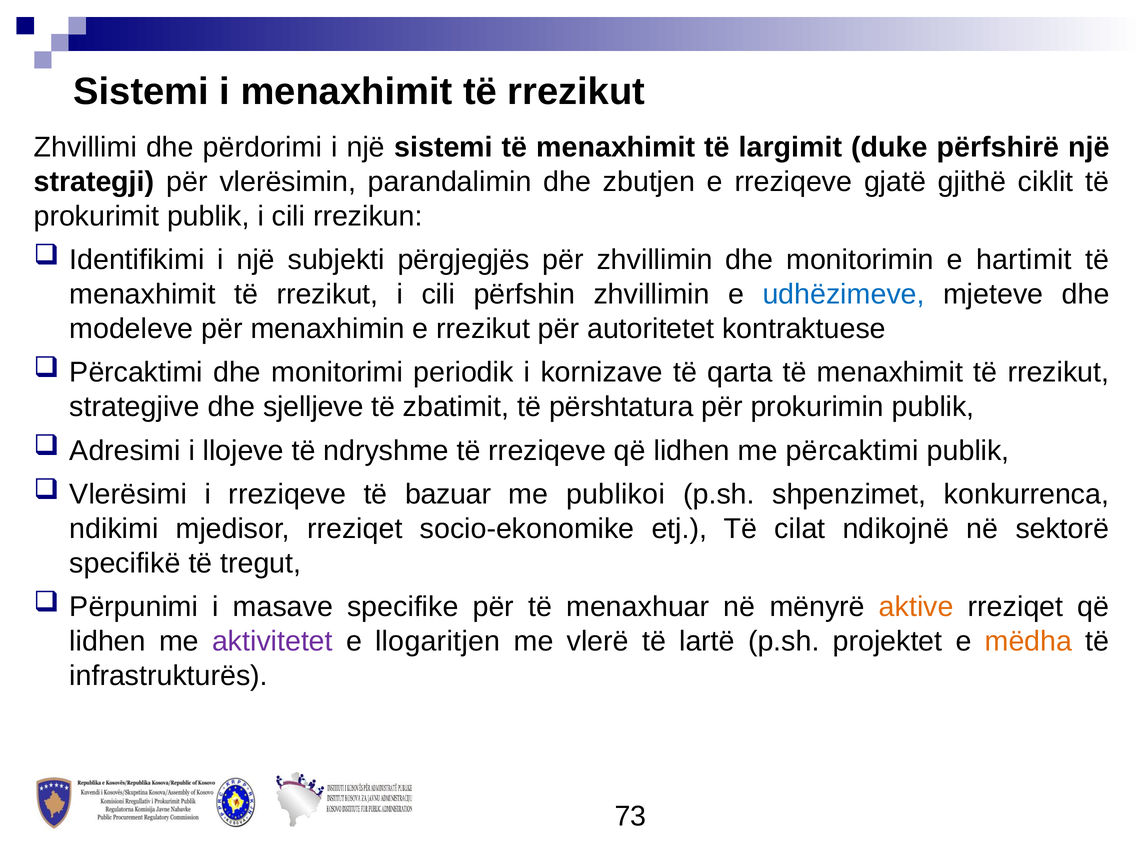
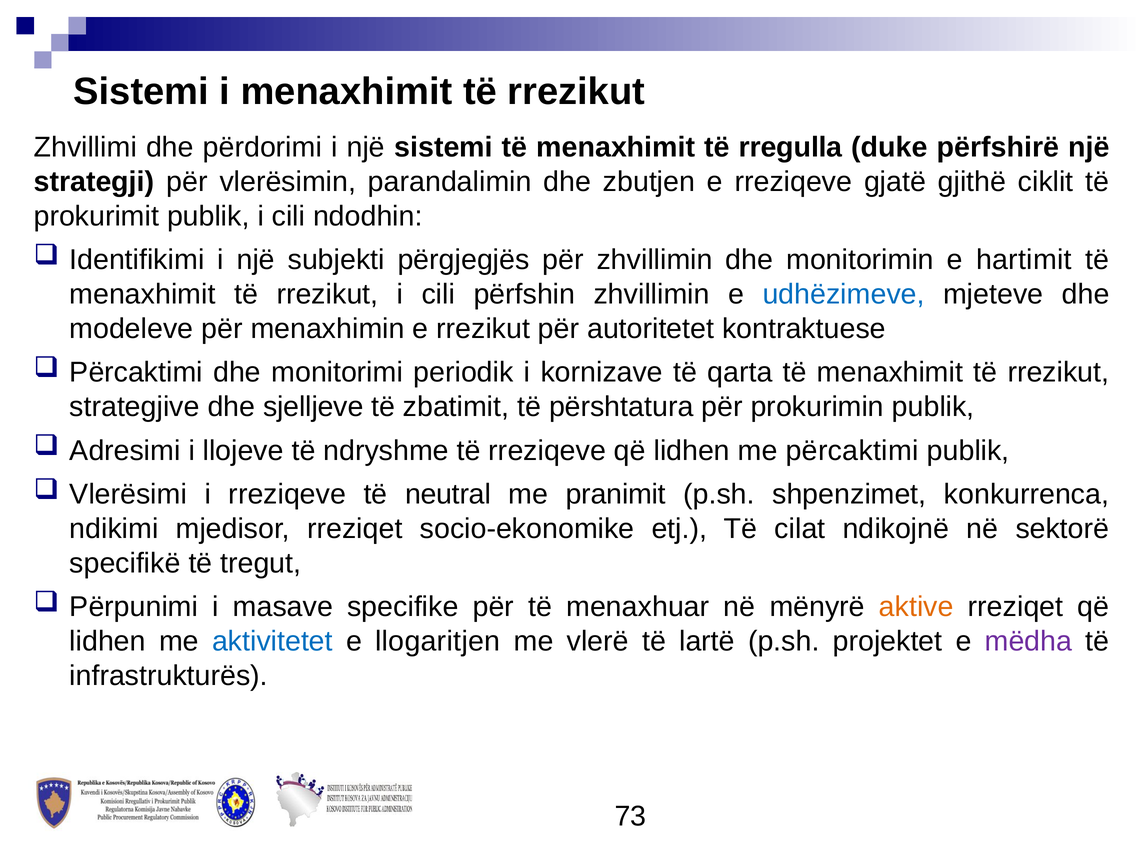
largimit: largimit -> rregulla (791, 147)
rrezikun: rrezikun -> ndodhin (368, 216)
bazuar: bazuar -> neutral (448, 495)
publikoi: publikoi -> pranimit (616, 495)
aktivitetet colour: purple -> blue (272, 641)
mëdha colour: orange -> purple (1028, 641)
